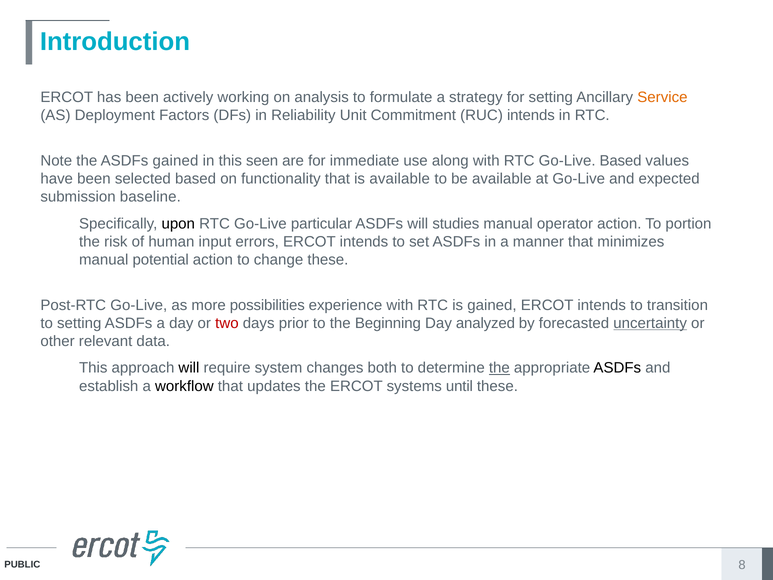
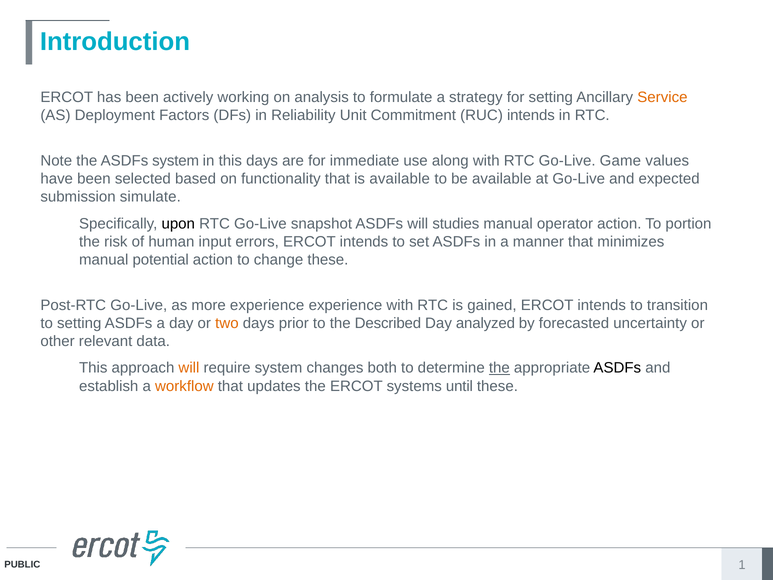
ASDFs gained: gained -> system (176, 161)
this seen: seen -> days (262, 161)
Go-Live Based: Based -> Game (620, 161)
baseline: baseline -> simulate (150, 197)
particular: particular -> snapshot (322, 224)
more possibilities: possibilities -> experience (267, 305)
two colour: red -> orange (227, 323)
Beginning: Beginning -> Described (388, 323)
uncertainty underline: present -> none (650, 323)
will colour: black -> orange (189, 368)
workflow colour: black -> orange (184, 386)
8: 8 -> 1 (742, 565)
